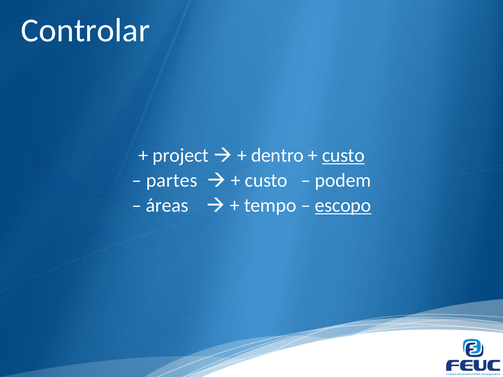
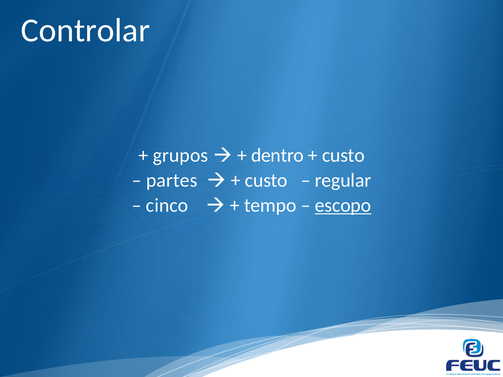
project: project -> grupos (181, 156)
custo underline: present -> none (343, 156)
podem: podem -> regular (343, 181)
áreas: áreas -> cinco (167, 206)
